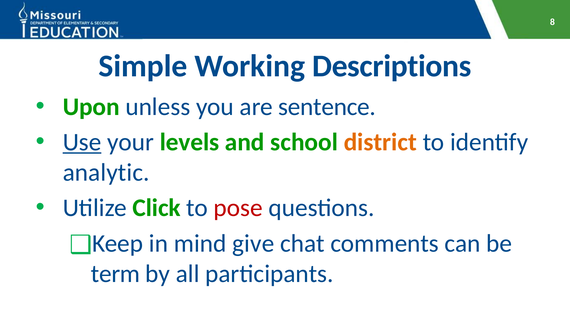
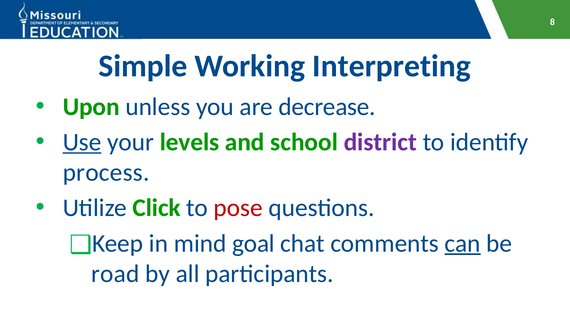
Descriptions: Descriptions -> Interpreting (392, 66)
sentence: sentence -> decrease (327, 107)
district colour: orange -> purple (380, 142)
analytic: analytic -> process (106, 173)
give: give -> goal (253, 244)
can underline: none -> present (463, 244)
term: term -> road (115, 274)
